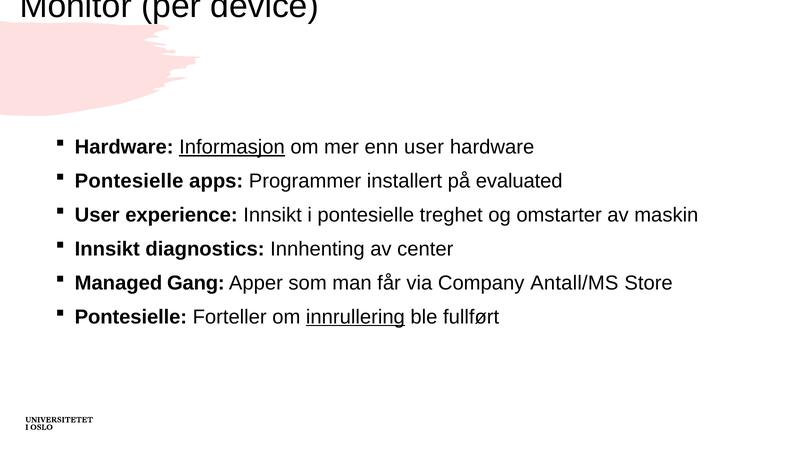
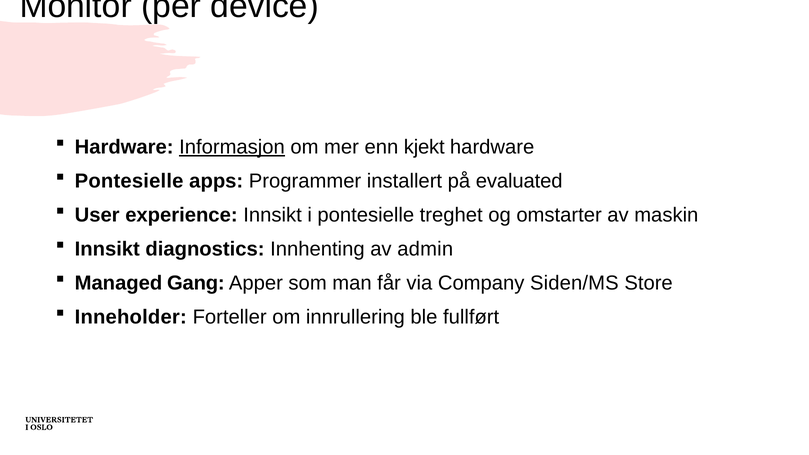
enn user: user -> kjekt (424, 147)
center: center -> admin (425, 249)
Antall/MS: Antall/MS -> Siden/MS (574, 283)
Pontesielle: Pontesielle -> Inneholder (131, 317)
innrullering underline: present -> none (355, 317)
